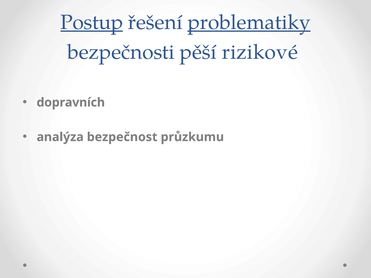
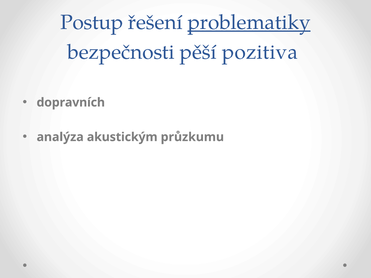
Postup underline: present -> none (92, 22)
rizikové: rizikové -> pozitiva (260, 52)
bezpečnost: bezpečnost -> akustickým (122, 137)
